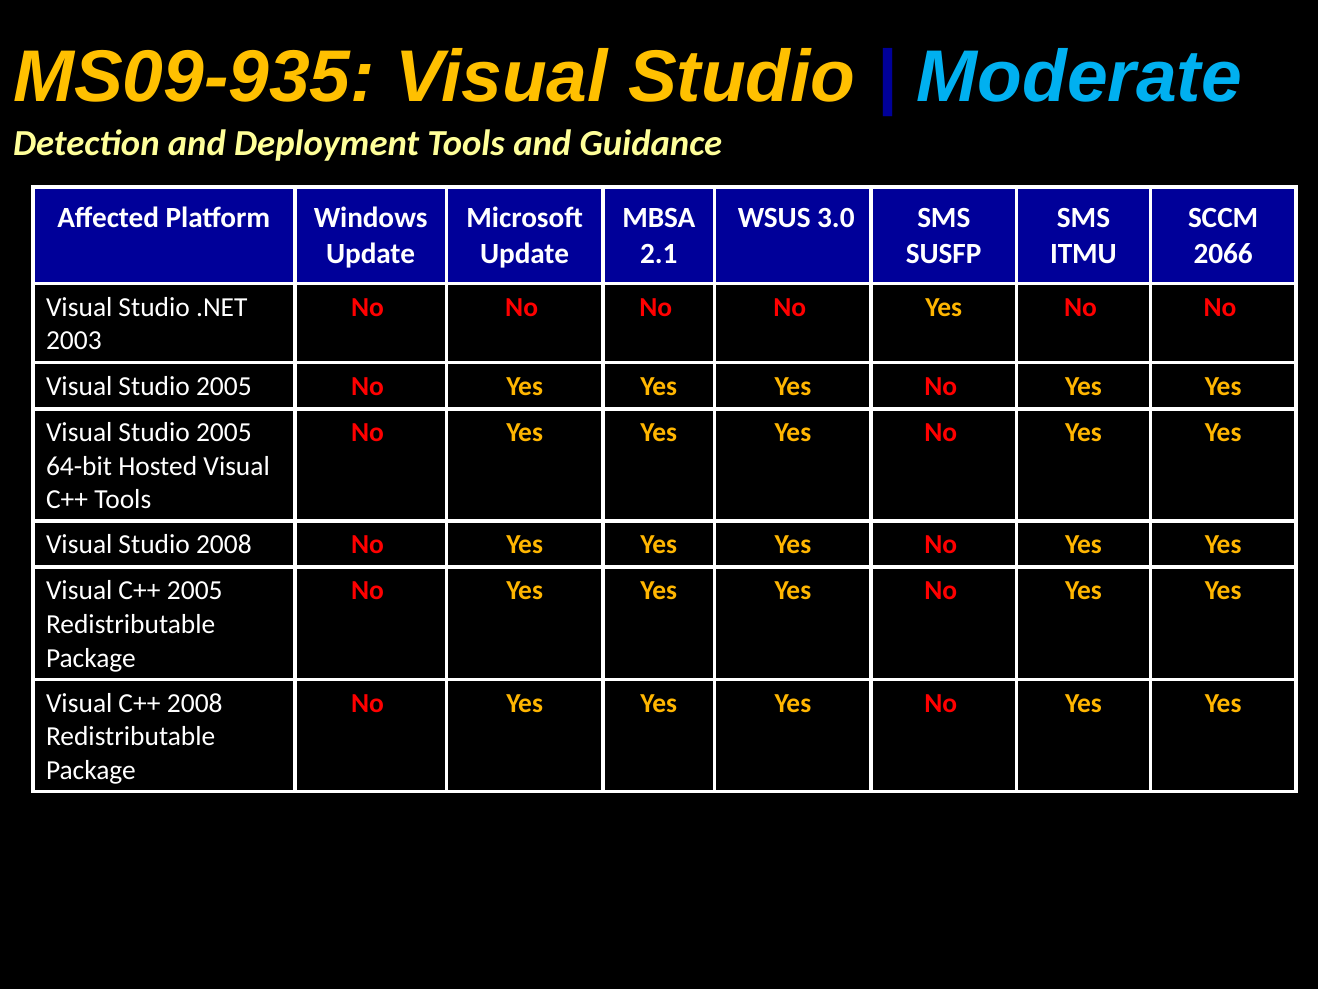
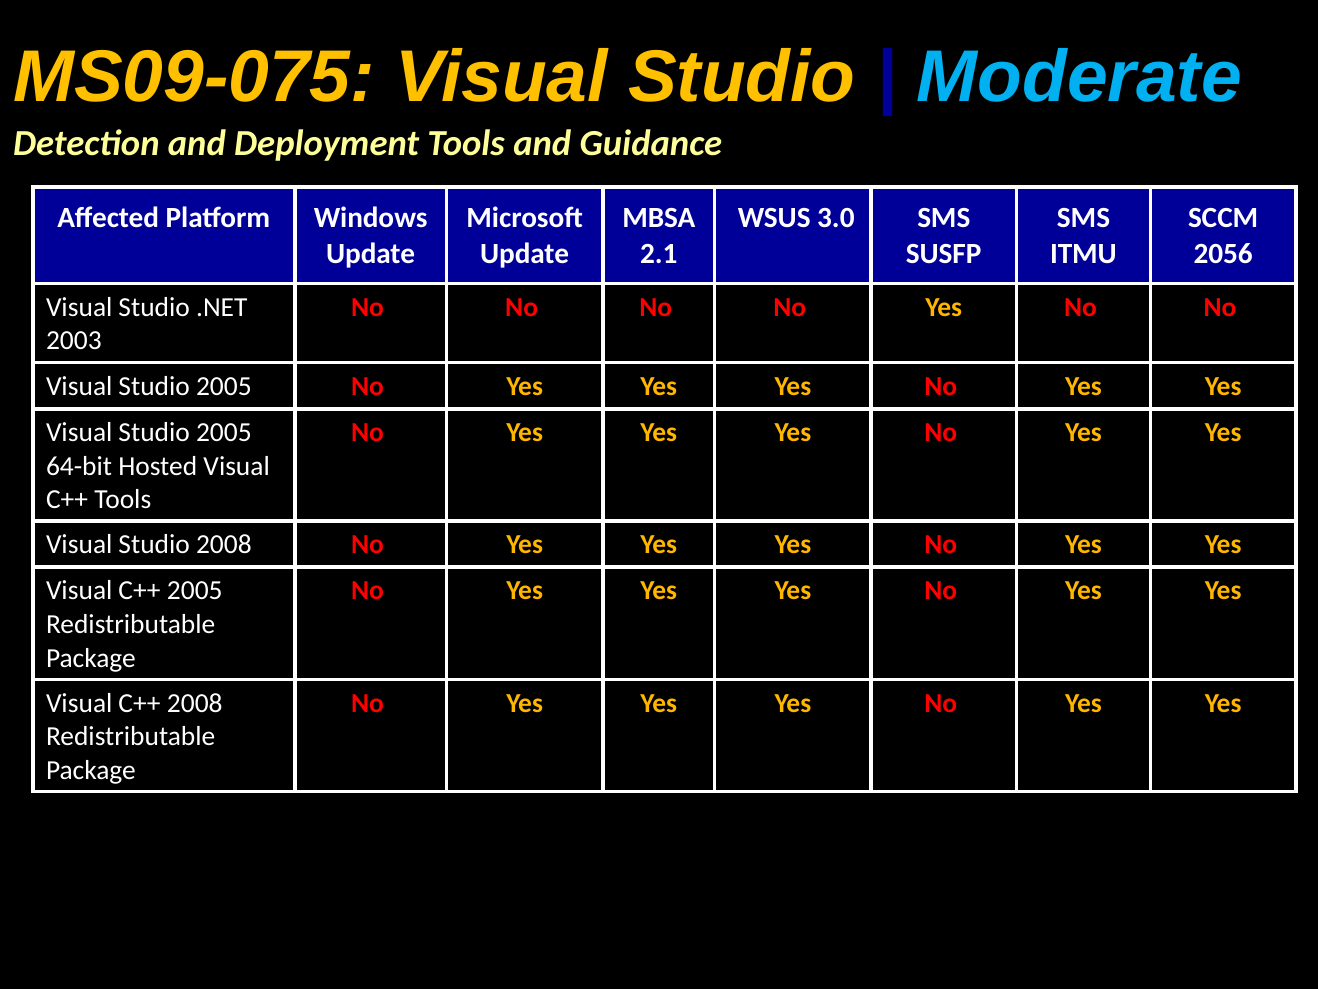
MS09-935: MS09-935 -> MS09-075 (194, 77)
2066: 2066 -> 2056 (1223, 254)
